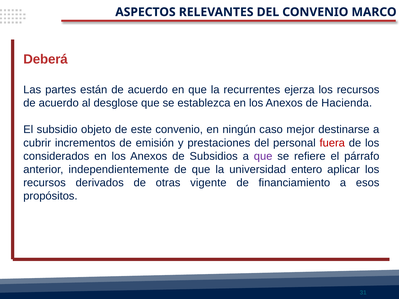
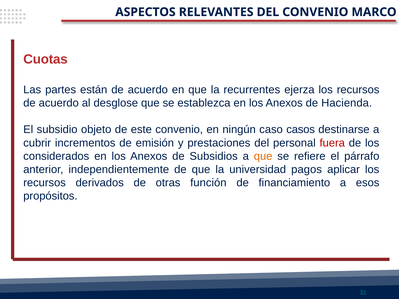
Deberá: Deberá -> Cuotas (46, 59)
mejor: mejor -> casos (301, 130)
que colour: purple -> orange (263, 156)
entero: entero -> pagos (307, 170)
vigente: vigente -> función (208, 183)
